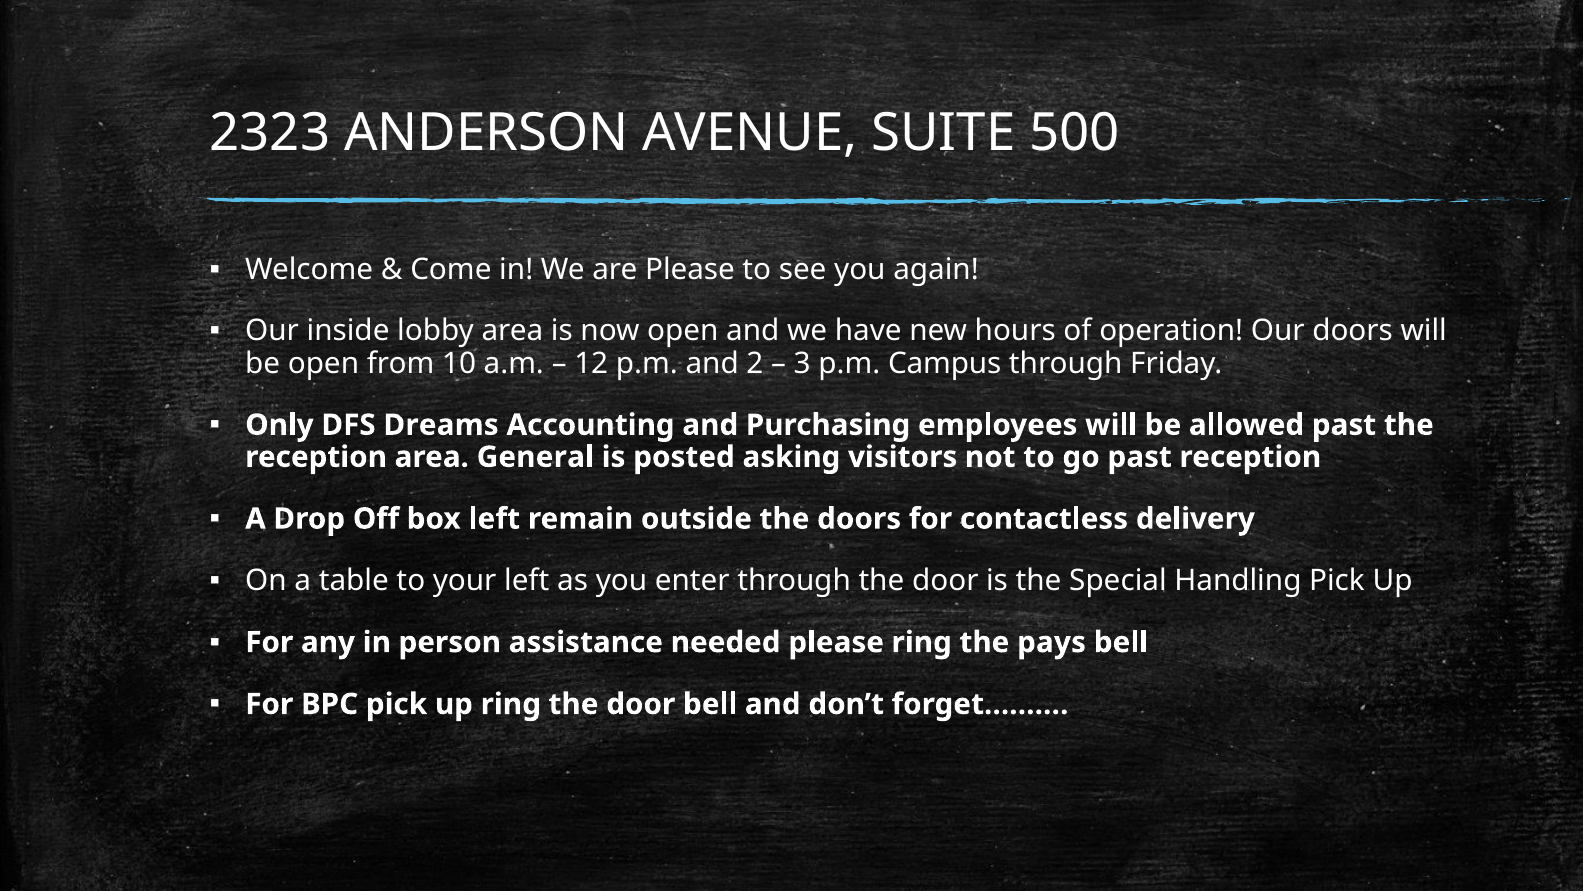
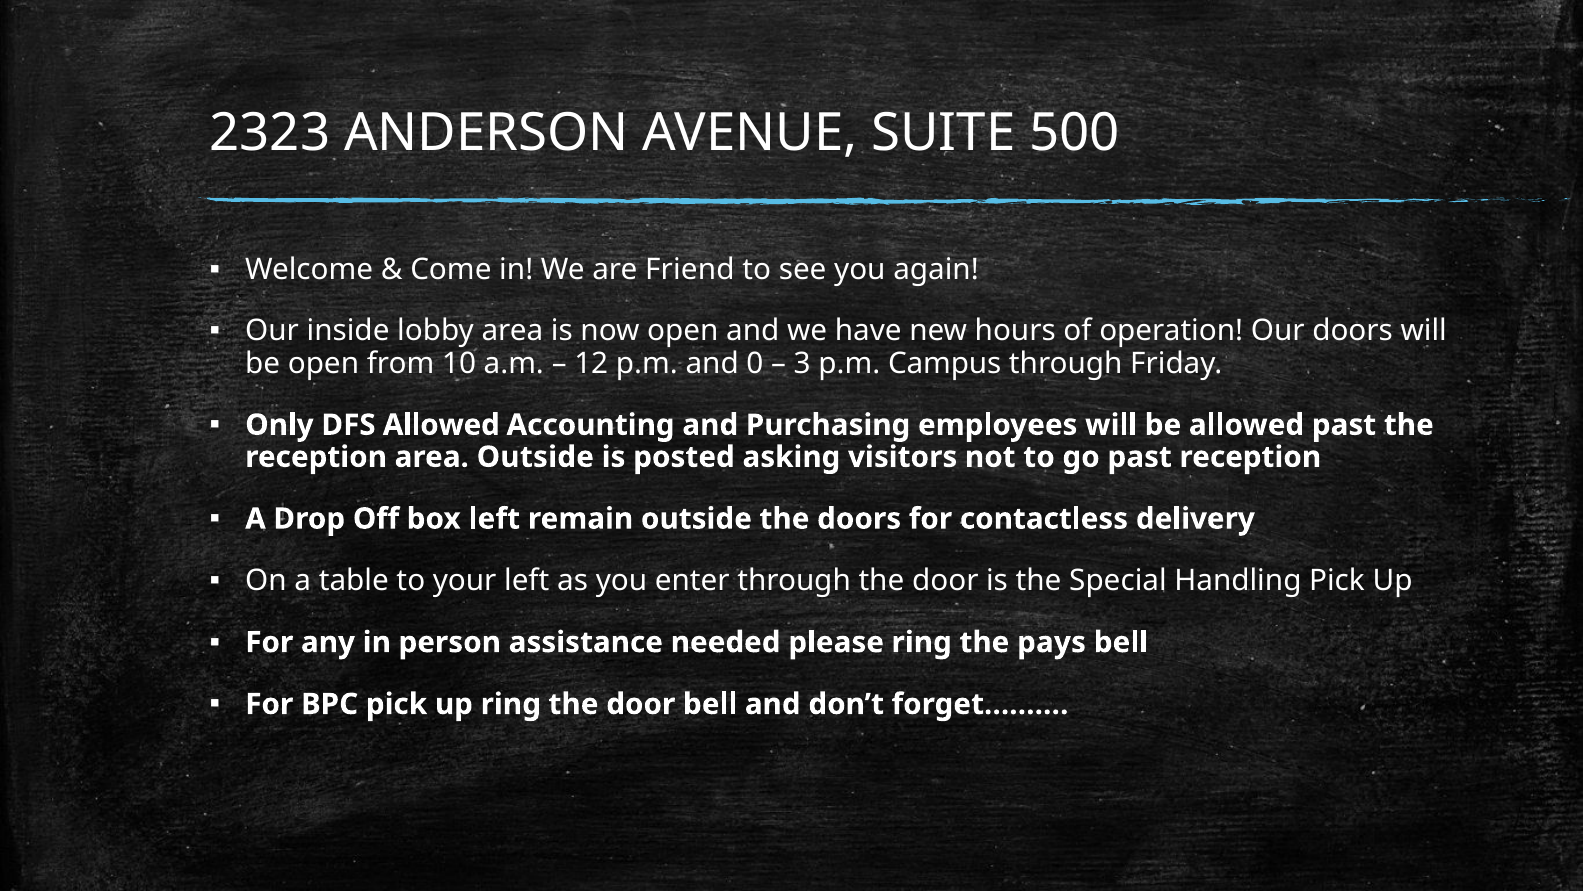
are Please: Please -> Friend (690, 269)
2: 2 -> 0 (755, 363)
DFS Dreams: Dreams -> Allowed (441, 425)
area General: General -> Outside (535, 457)
